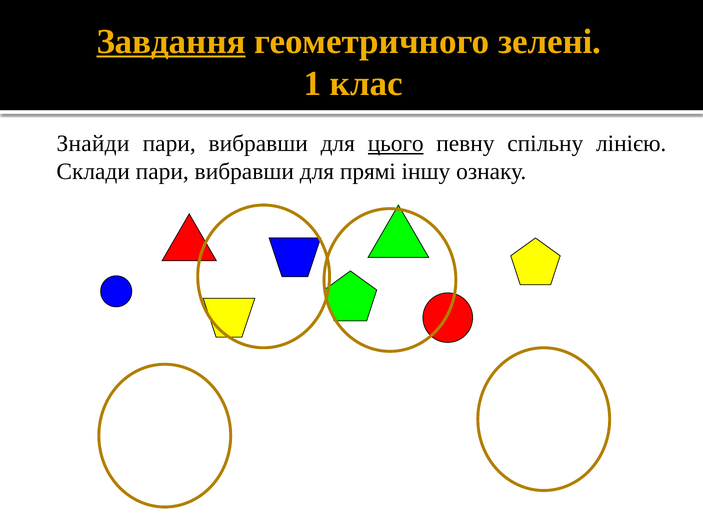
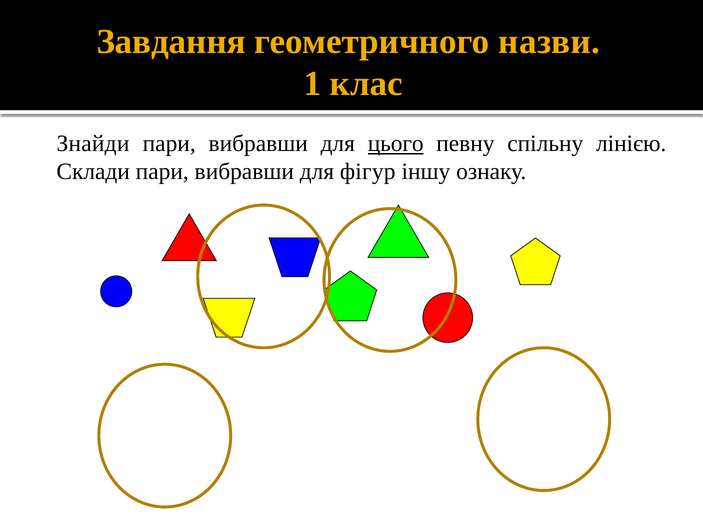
Завдання underline: present -> none (171, 41)
зелені: зелені -> назви (549, 41)
прямі: прямі -> фігур (368, 172)
